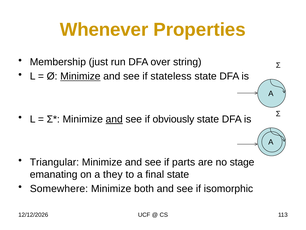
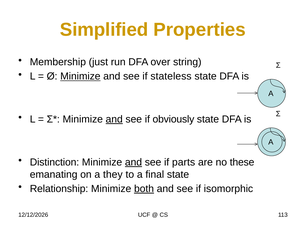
Whenever: Whenever -> Simplified (104, 30)
Triangular: Triangular -> Distinction (55, 162)
and underline: none -> present (133, 162)
stage: stage -> these (242, 162)
Somewhere: Somewhere -> Relationship (59, 188)
both underline: none -> present (144, 188)
